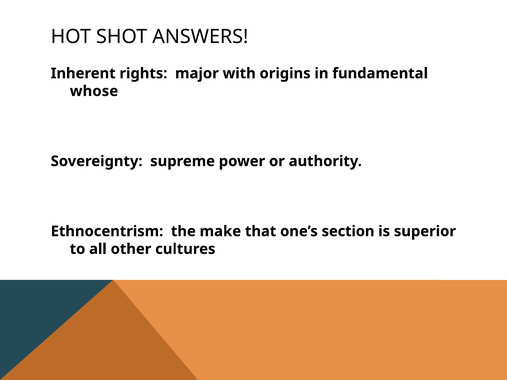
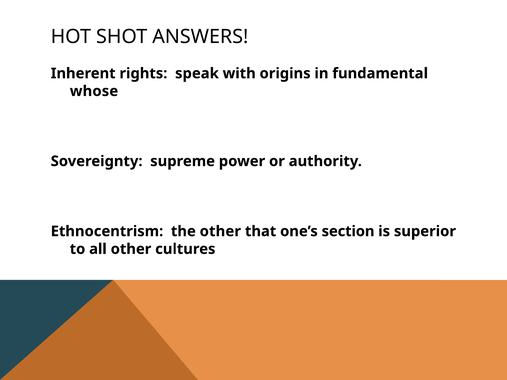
major: major -> speak (197, 73)
the make: make -> other (220, 231)
